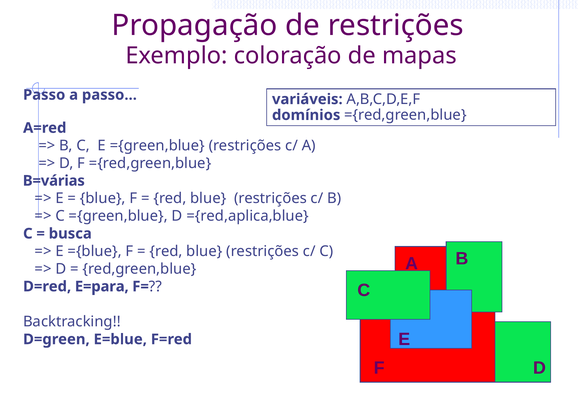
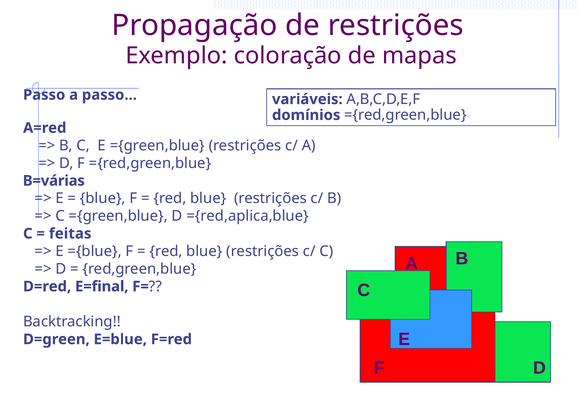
busca: busca -> feitas (70, 234)
E=para: E=para -> E=final (102, 287)
